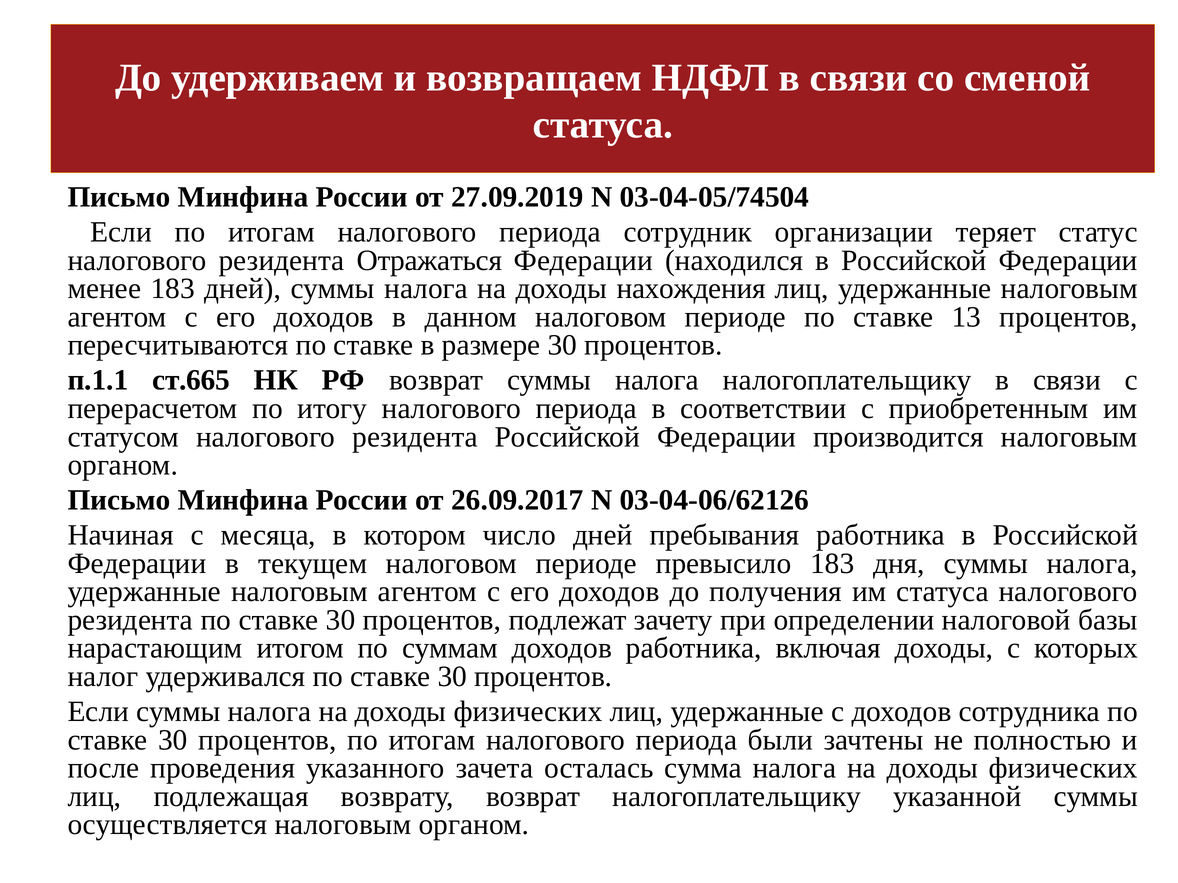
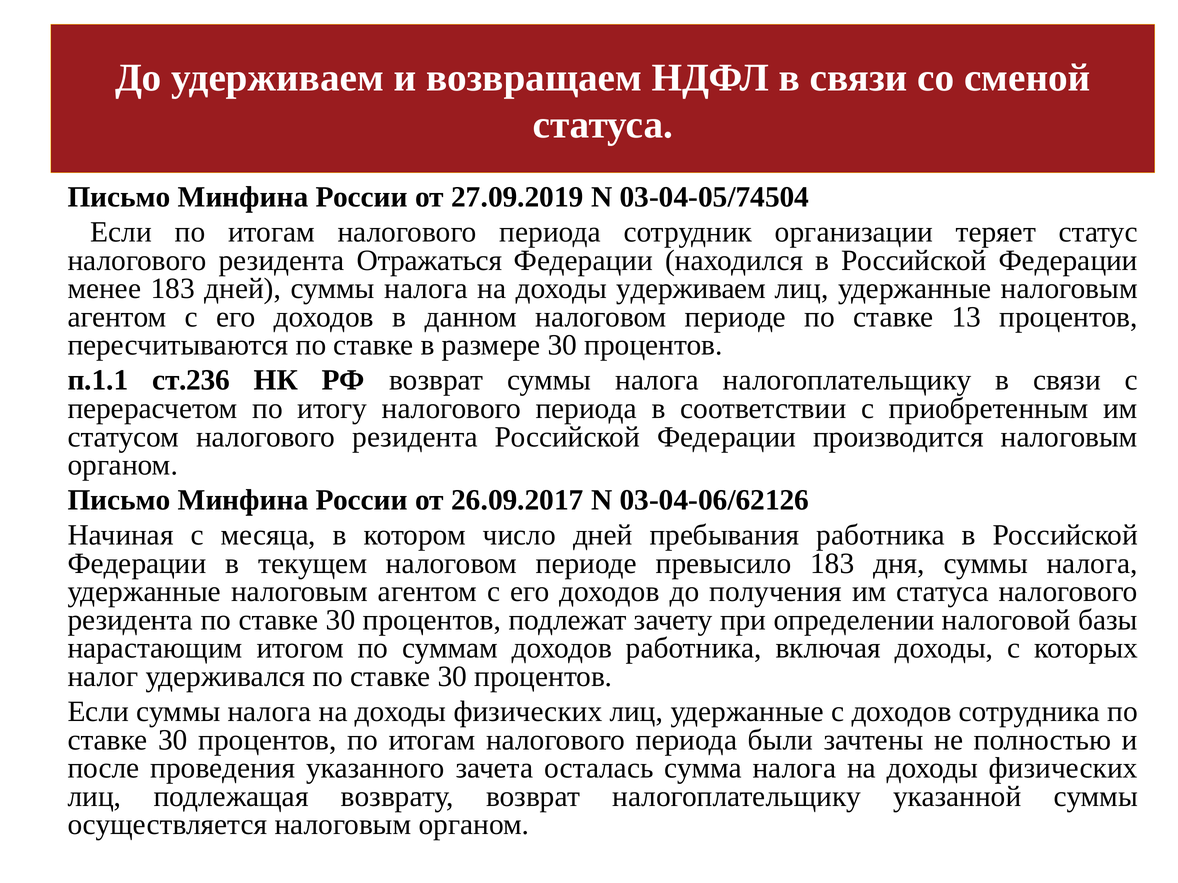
доходы нахождения: нахождения -> удерживаем (691, 289)
ст.665: ст.665 -> ст.236 (191, 380)
